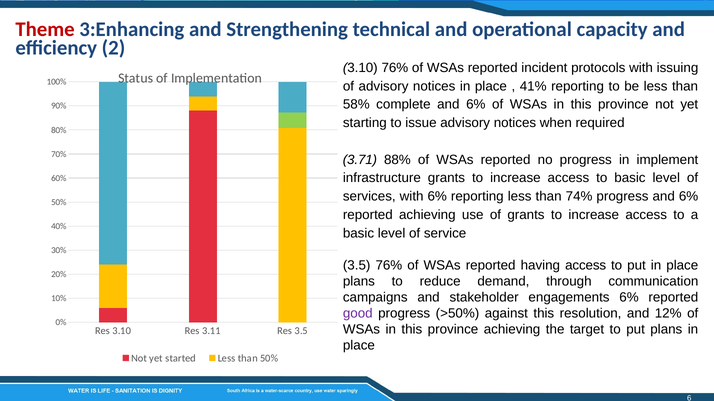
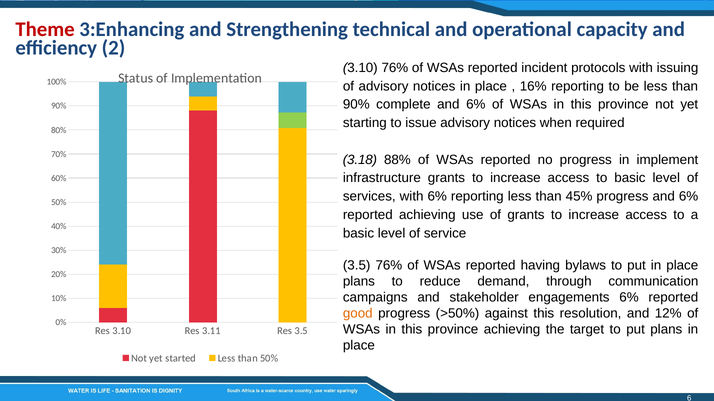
41%: 41% -> 16% (533, 86)
58%: 58% -> 90% (356, 105)
3.71: 3.71 -> 3.18 (360, 160)
74%: 74% -> 45% (579, 197)
having access: access -> bylaws (586, 266)
good colour: purple -> orange (358, 314)
